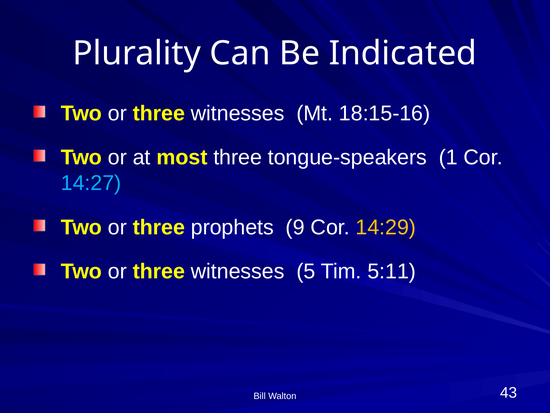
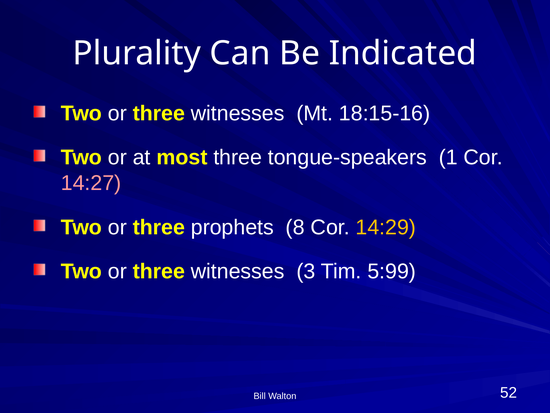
14:27 colour: light blue -> pink (91, 183)
9: 9 -> 8 (295, 227)
5: 5 -> 3 (306, 271)
5:11: 5:11 -> 5:99 (392, 271)
43: 43 -> 52 (509, 392)
